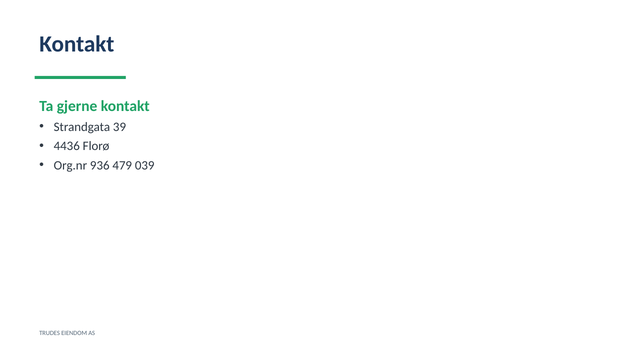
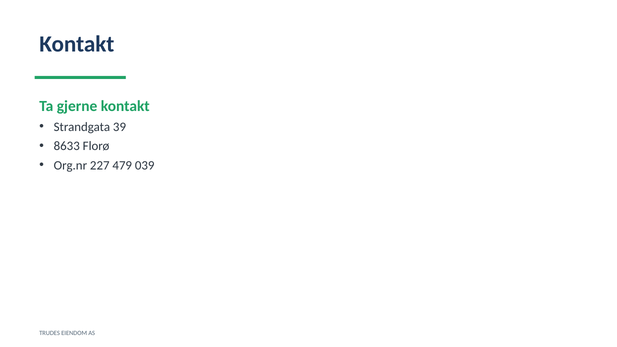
4436: 4436 -> 8633 (67, 146)
936: 936 -> 227 (100, 165)
